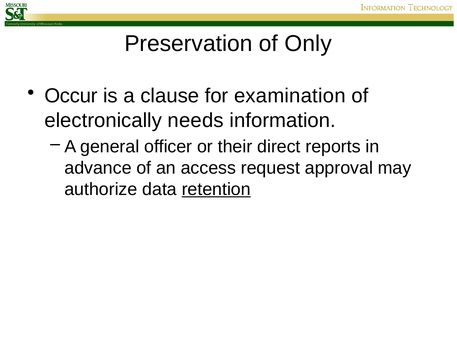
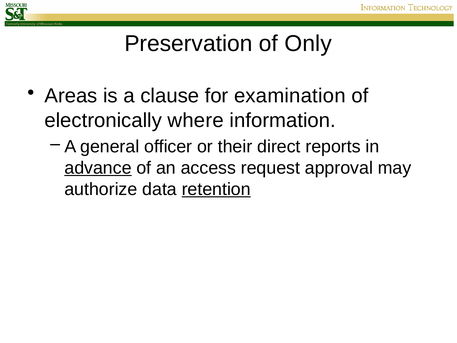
Occur: Occur -> Areas (71, 96)
needs: needs -> where (196, 120)
advance underline: none -> present (98, 168)
